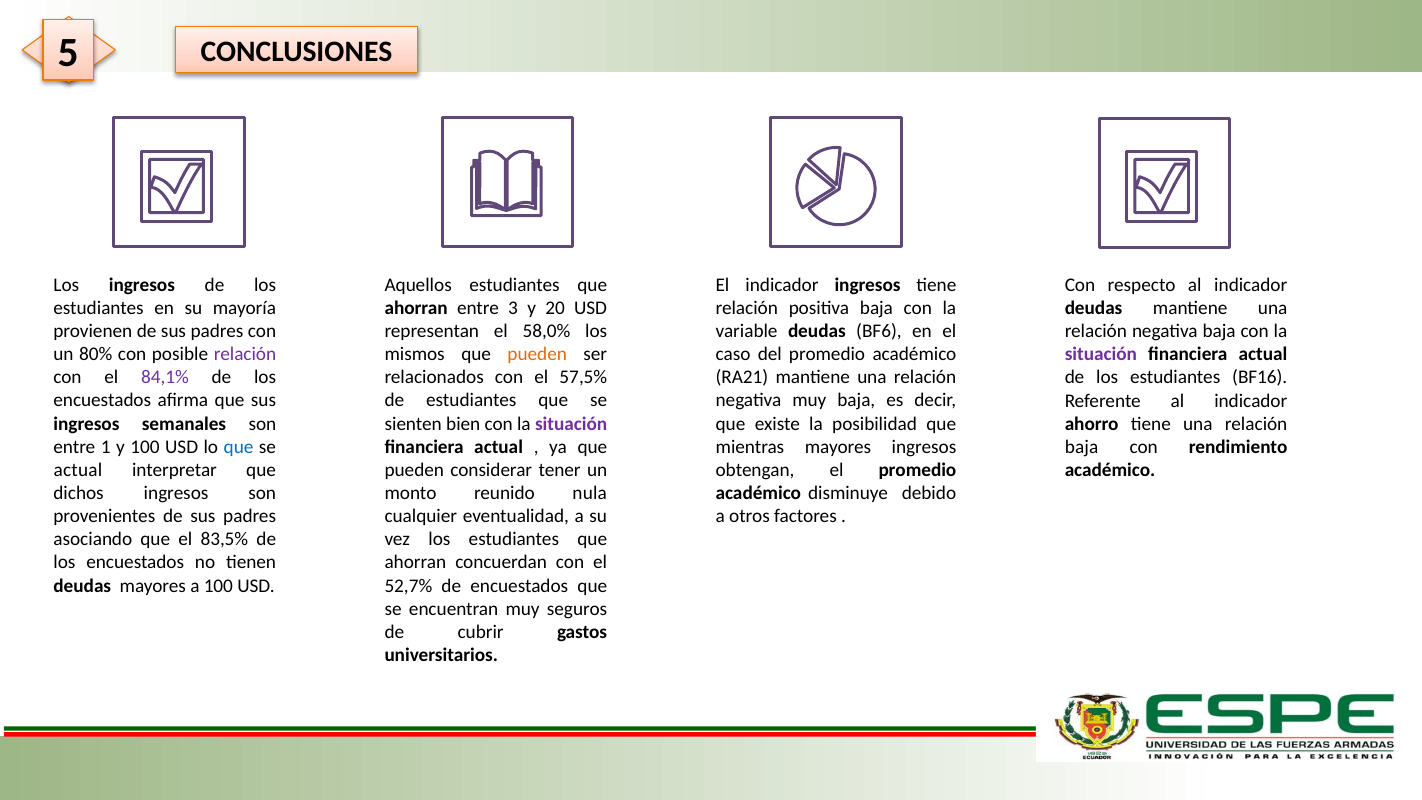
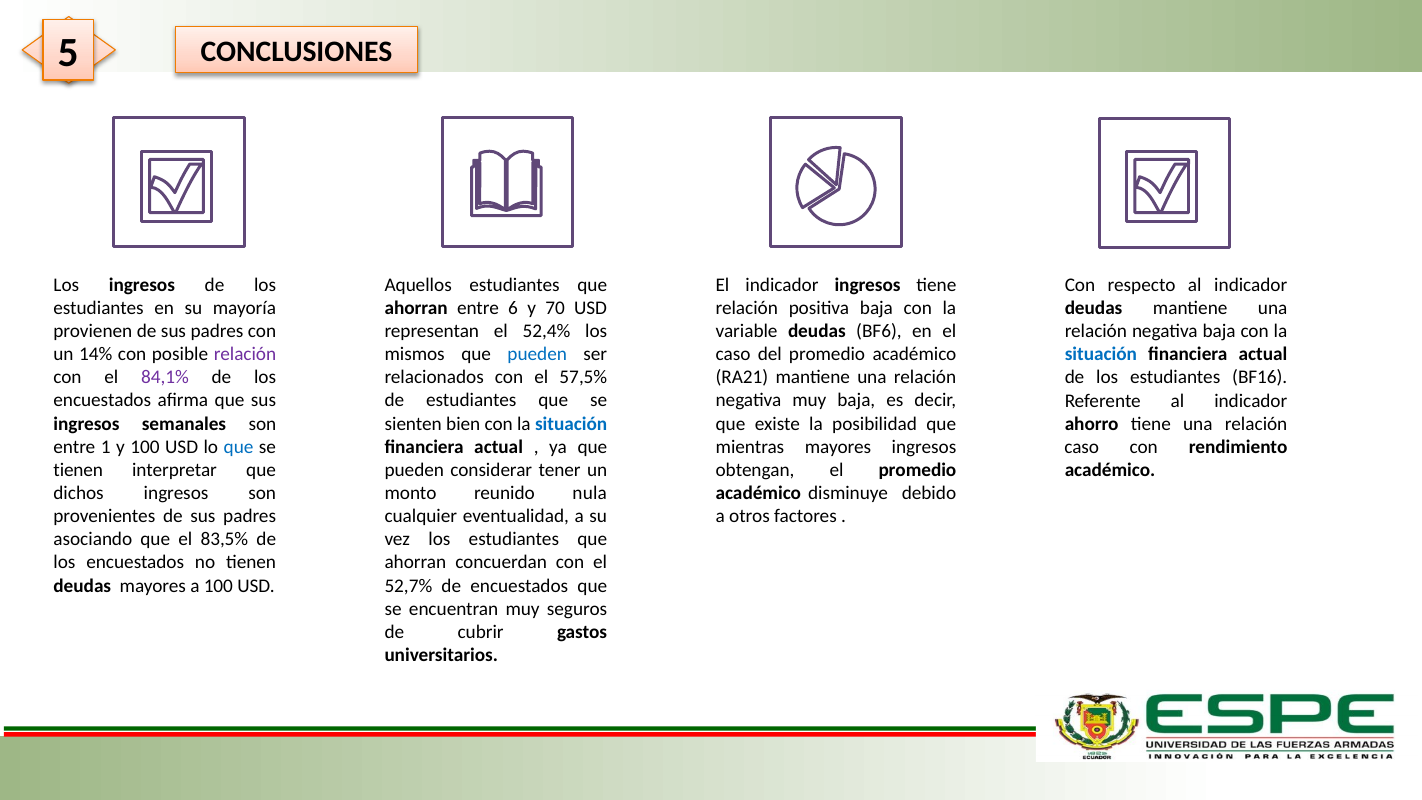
3: 3 -> 6 (513, 308)
20: 20 -> 70 (555, 308)
58,0%: 58,0% -> 52,4% (547, 331)
80%: 80% -> 14% (96, 354)
pueden colour: orange -> blue (537, 354)
situación colour: purple -> blue (1101, 354)
situación colour: purple -> blue (571, 424)
baja: baja -> caso (1082, 447)
actual: actual -> tienen (78, 470)
